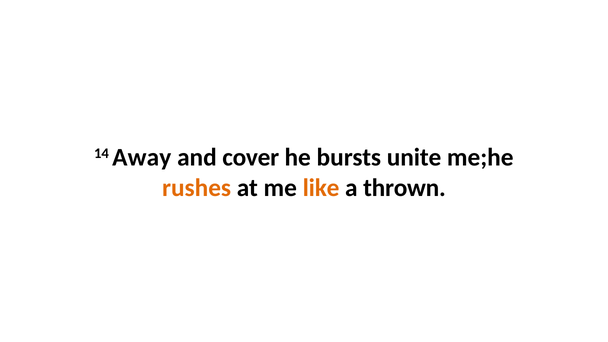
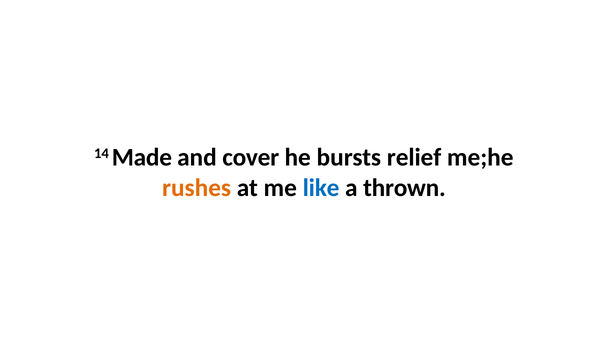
Away: Away -> Made (142, 158)
unite: unite -> relief (414, 158)
like colour: orange -> blue (321, 188)
